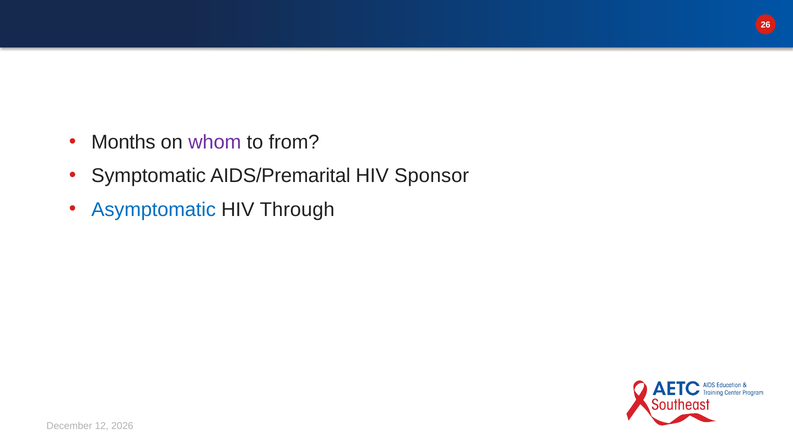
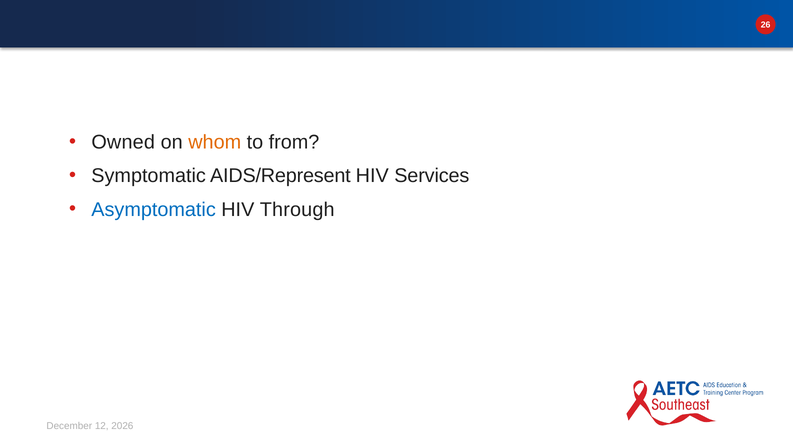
Months: Months -> Owned (123, 142)
whom colour: purple -> orange (215, 142)
AIDS/Premarital: AIDS/Premarital -> AIDS/Represent (280, 176)
Sponsor: Sponsor -> Services (432, 176)
